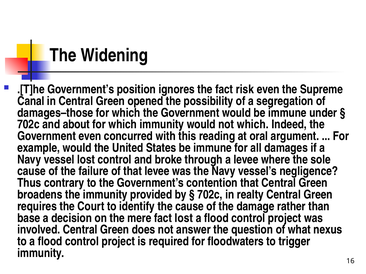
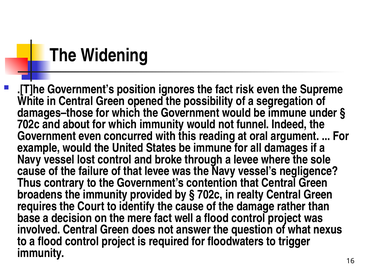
Canal: Canal -> White (31, 101)
not which: which -> funnel (253, 125)
fact lost: lost -> well (184, 218)
